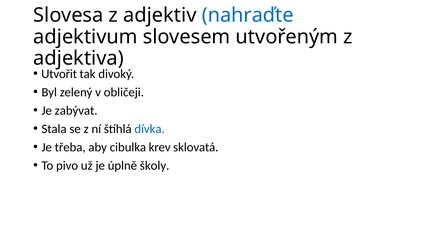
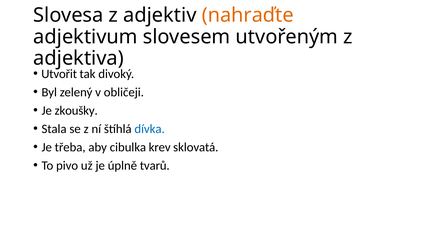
nahraďte colour: blue -> orange (248, 15)
zabývat: zabývat -> zkoušky (76, 111)
školy: školy -> tvarů (155, 165)
